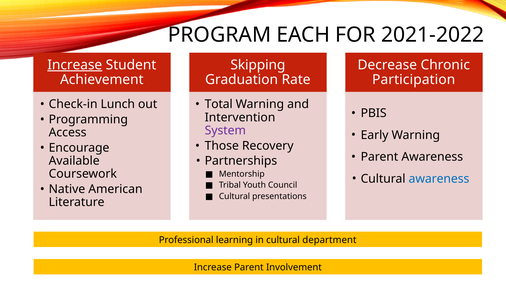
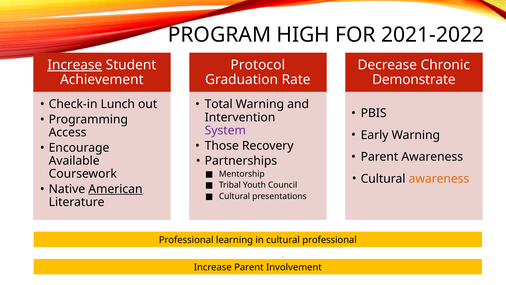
EACH: EACH -> HIGH (303, 35)
Skipping: Skipping -> Protocol (258, 65)
Participation: Participation -> Demonstrate (414, 80)
awareness colour: blue -> orange (439, 178)
American underline: none -> present (115, 189)
cultural department: department -> professional (330, 240)
